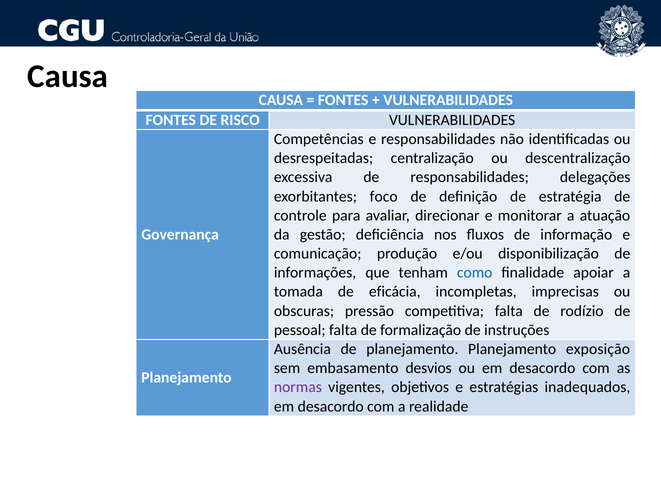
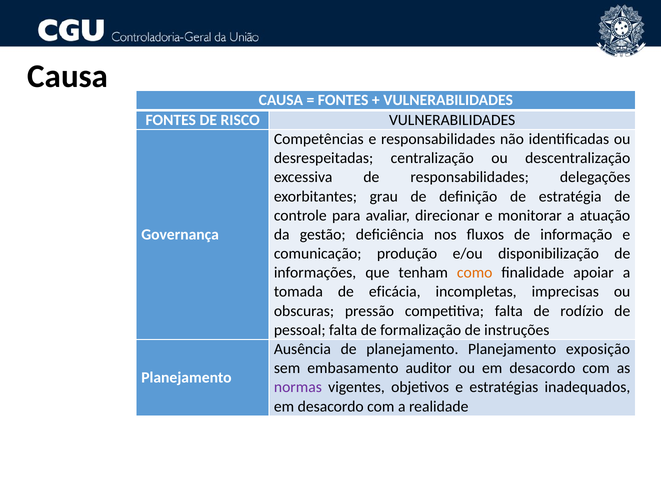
foco: foco -> grau (384, 196)
como colour: blue -> orange (475, 273)
desvios: desvios -> auditor (429, 368)
